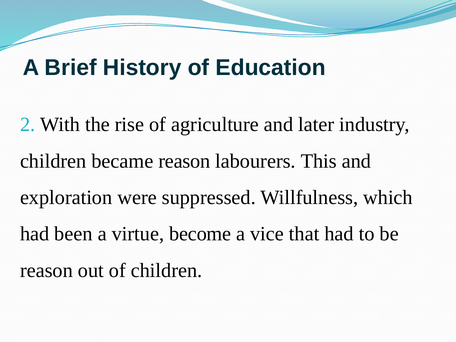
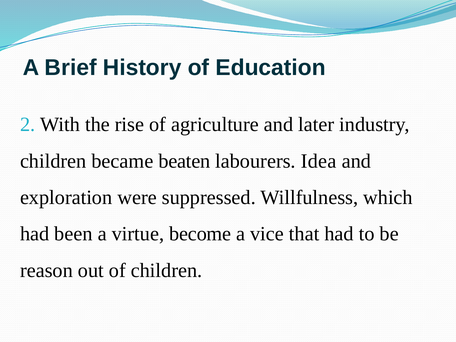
became reason: reason -> beaten (184, 161)
This: This -> Idea (319, 161)
